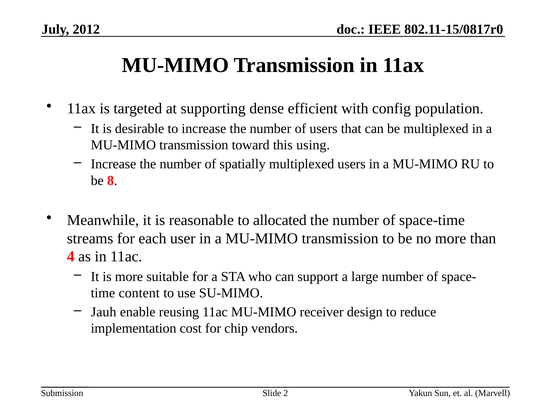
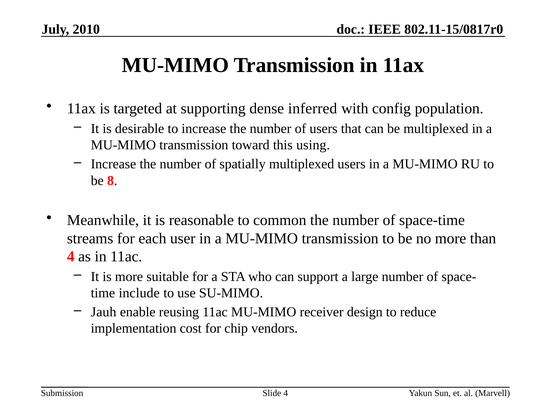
2012: 2012 -> 2010 (86, 29)
efficient: efficient -> inferred (313, 108)
allocated: allocated -> common (280, 220)
content: content -> include (139, 293)
Slide 2: 2 -> 4 (286, 393)
